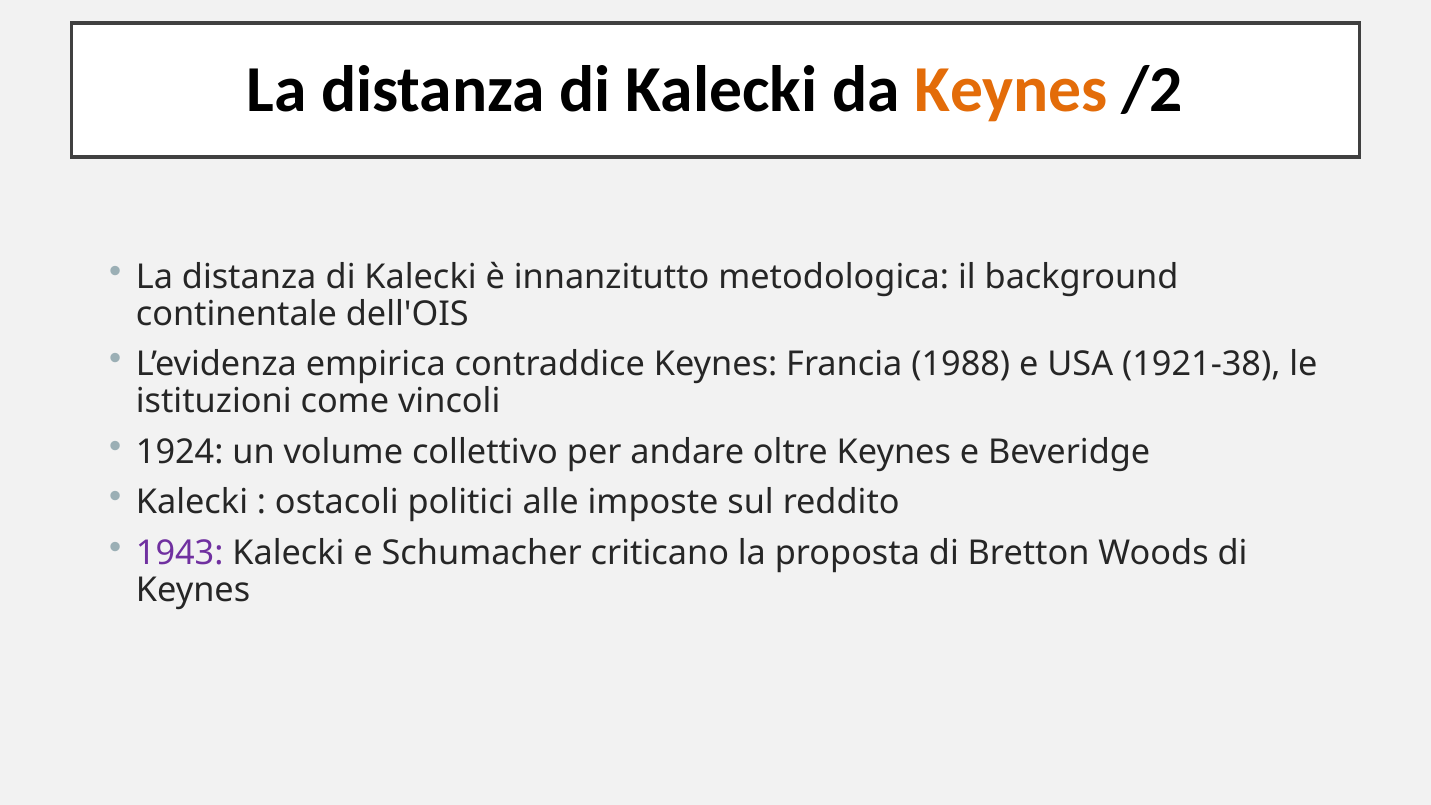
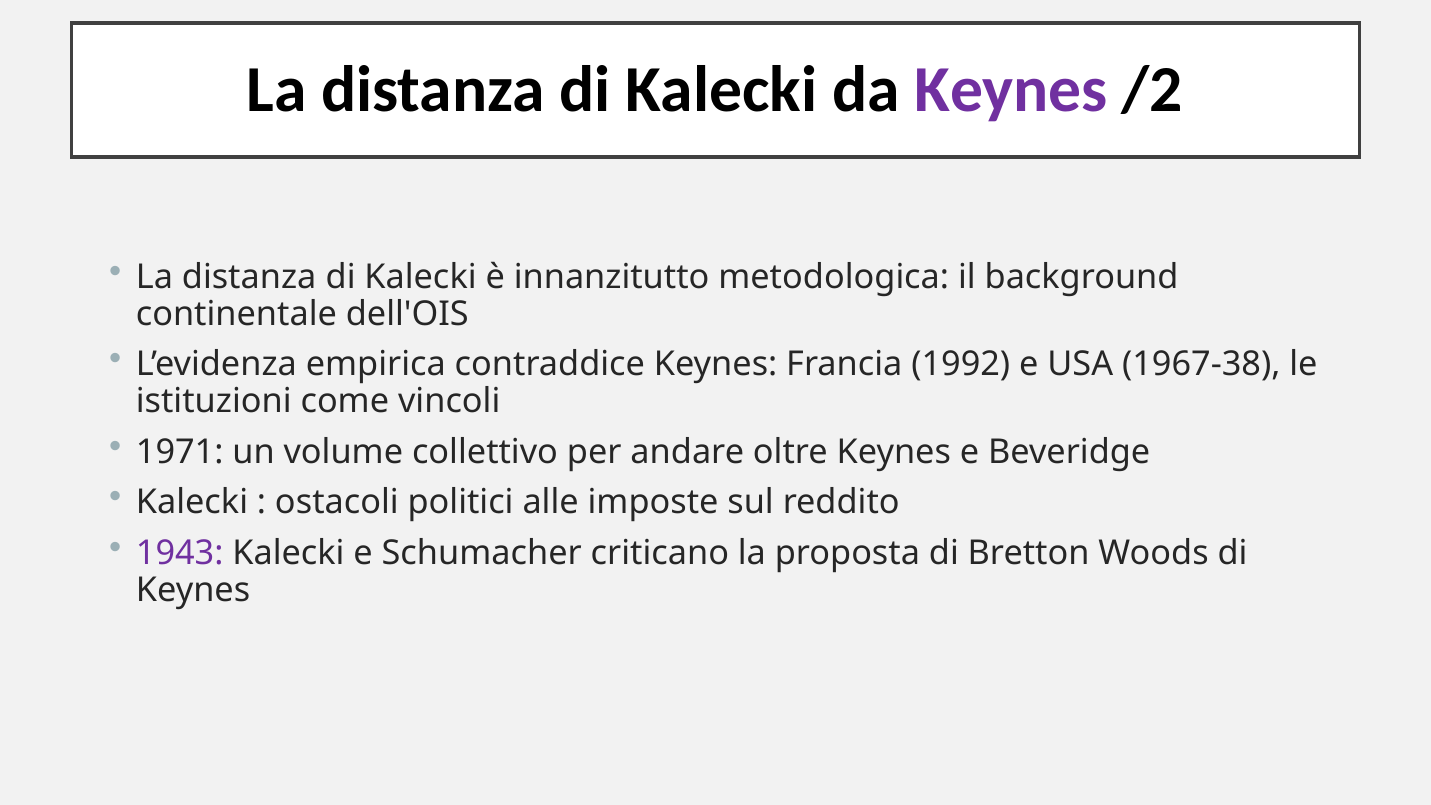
Keynes colour: orange -> purple (1011, 90)
1988: 1988 -> 1992 (961, 364)
1921-38: 1921-38 -> 1967-38 (1201, 364)
1924: 1924 -> 1971 (180, 452)
